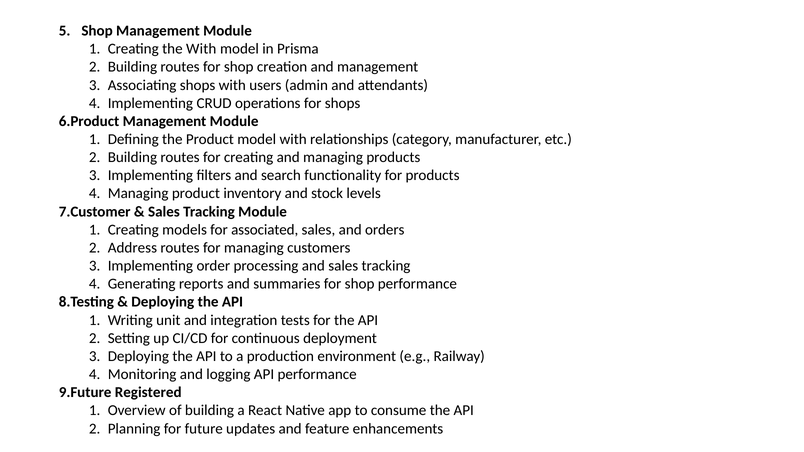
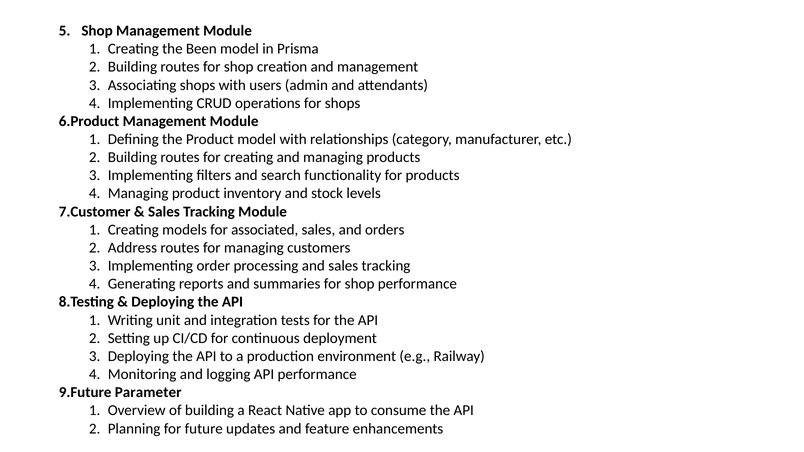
the With: With -> Been (201, 49)
Registered: Registered -> Parameter (148, 393)
